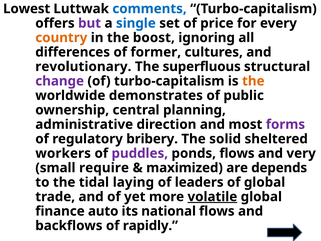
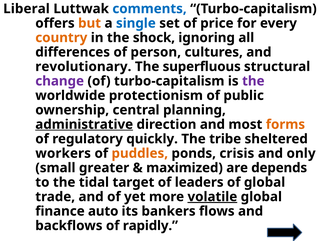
Lowest: Lowest -> Liberal (27, 9)
but colour: purple -> orange (90, 23)
boost: boost -> shock (154, 38)
former: former -> person (156, 52)
the colour: orange -> purple (253, 81)
demonstrates: demonstrates -> protectionism (156, 95)
administrative underline: none -> present (84, 124)
forms colour: purple -> orange (285, 124)
bribery: bribery -> quickly (152, 139)
solid: solid -> tribe (225, 139)
puddles colour: purple -> orange (140, 153)
ponds flows: flows -> crisis (237, 153)
very: very -> only (301, 153)
require: require -> greater (104, 168)
laying: laying -> target (133, 182)
national: national -> bankers (169, 211)
